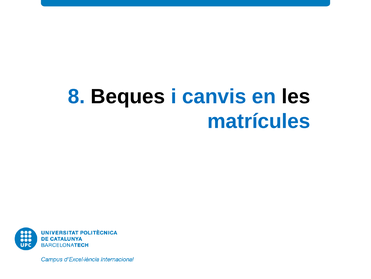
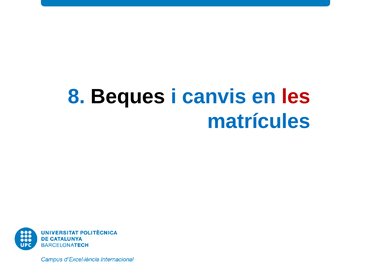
les colour: black -> red (296, 96)
